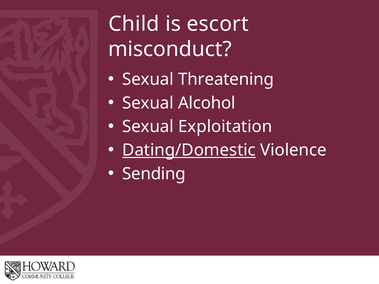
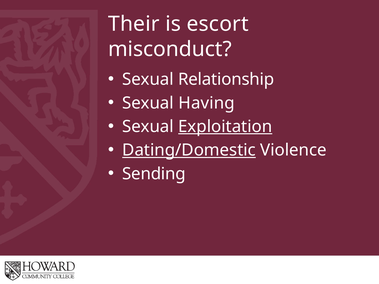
Child: Child -> Their (134, 24)
Threatening: Threatening -> Relationship (226, 80)
Alcohol: Alcohol -> Having (207, 103)
Exploitation underline: none -> present (225, 127)
